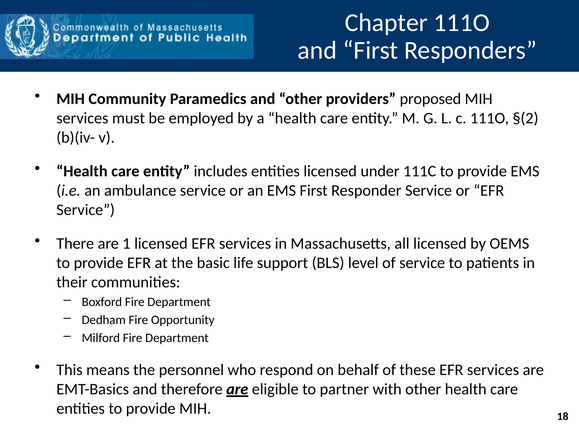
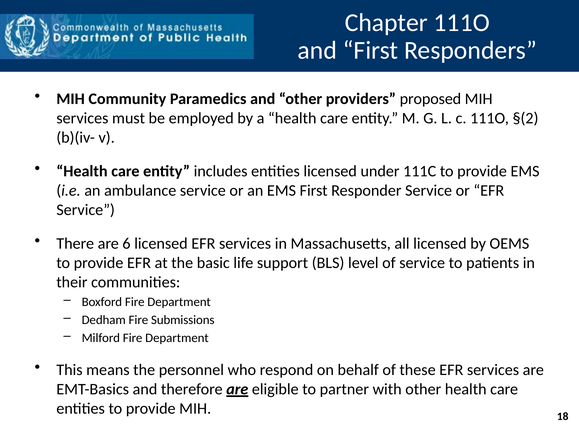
1: 1 -> 6 (126, 244)
Opportunity: Opportunity -> Submissions (183, 320)
